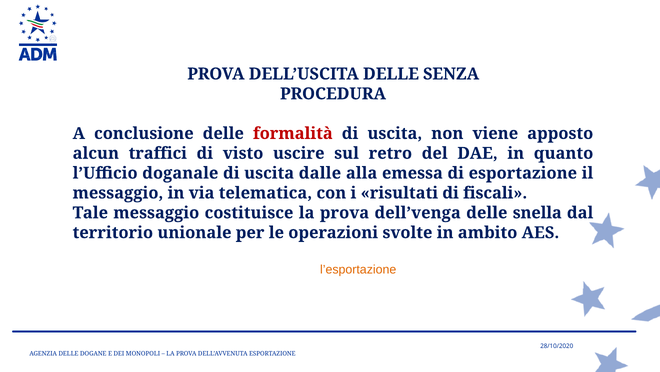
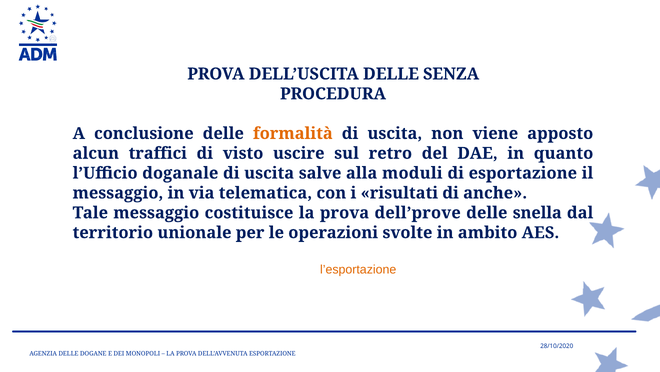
formalità colour: red -> orange (293, 133)
dalle: dalle -> salve (320, 173)
emessa: emessa -> moduli (412, 173)
fiscali: fiscali -> anche (495, 193)
dell’venga: dell’venga -> dell’prove (418, 212)
